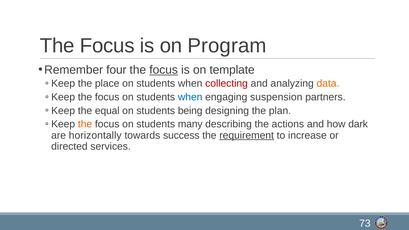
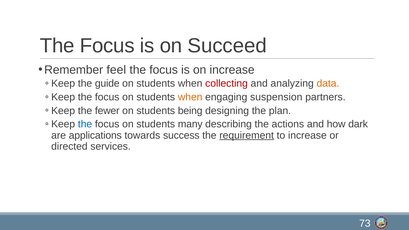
Program: Program -> Succeed (227, 46)
four: four -> feel (116, 70)
focus underline: present -> none (164, 70)
on template: template -> increase (232, 70)
place: place -> guide (107, 84)
when colour: blue -> orange (190, 97)
equal: equal -> fewer (107, 111)
the colour: orange -> blue (85, 124)
horizontally: horizontally -> applications (95, 135)
